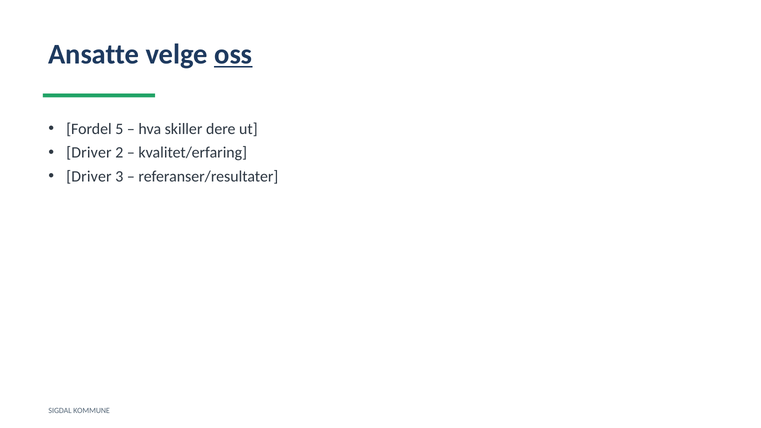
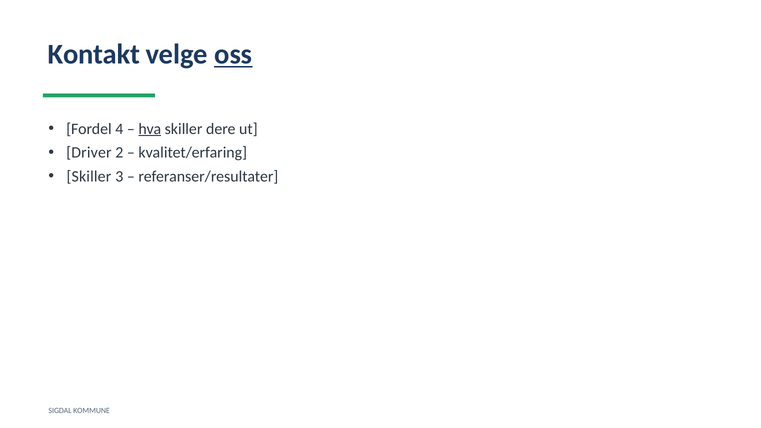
Ansatte: Ansatte -> Kontakt (94, 54)
5: 5 -> 4 (119, 129)
hva underline: none -> present (150, 129)
Driver: Driver -> Skiller (89, 176)
